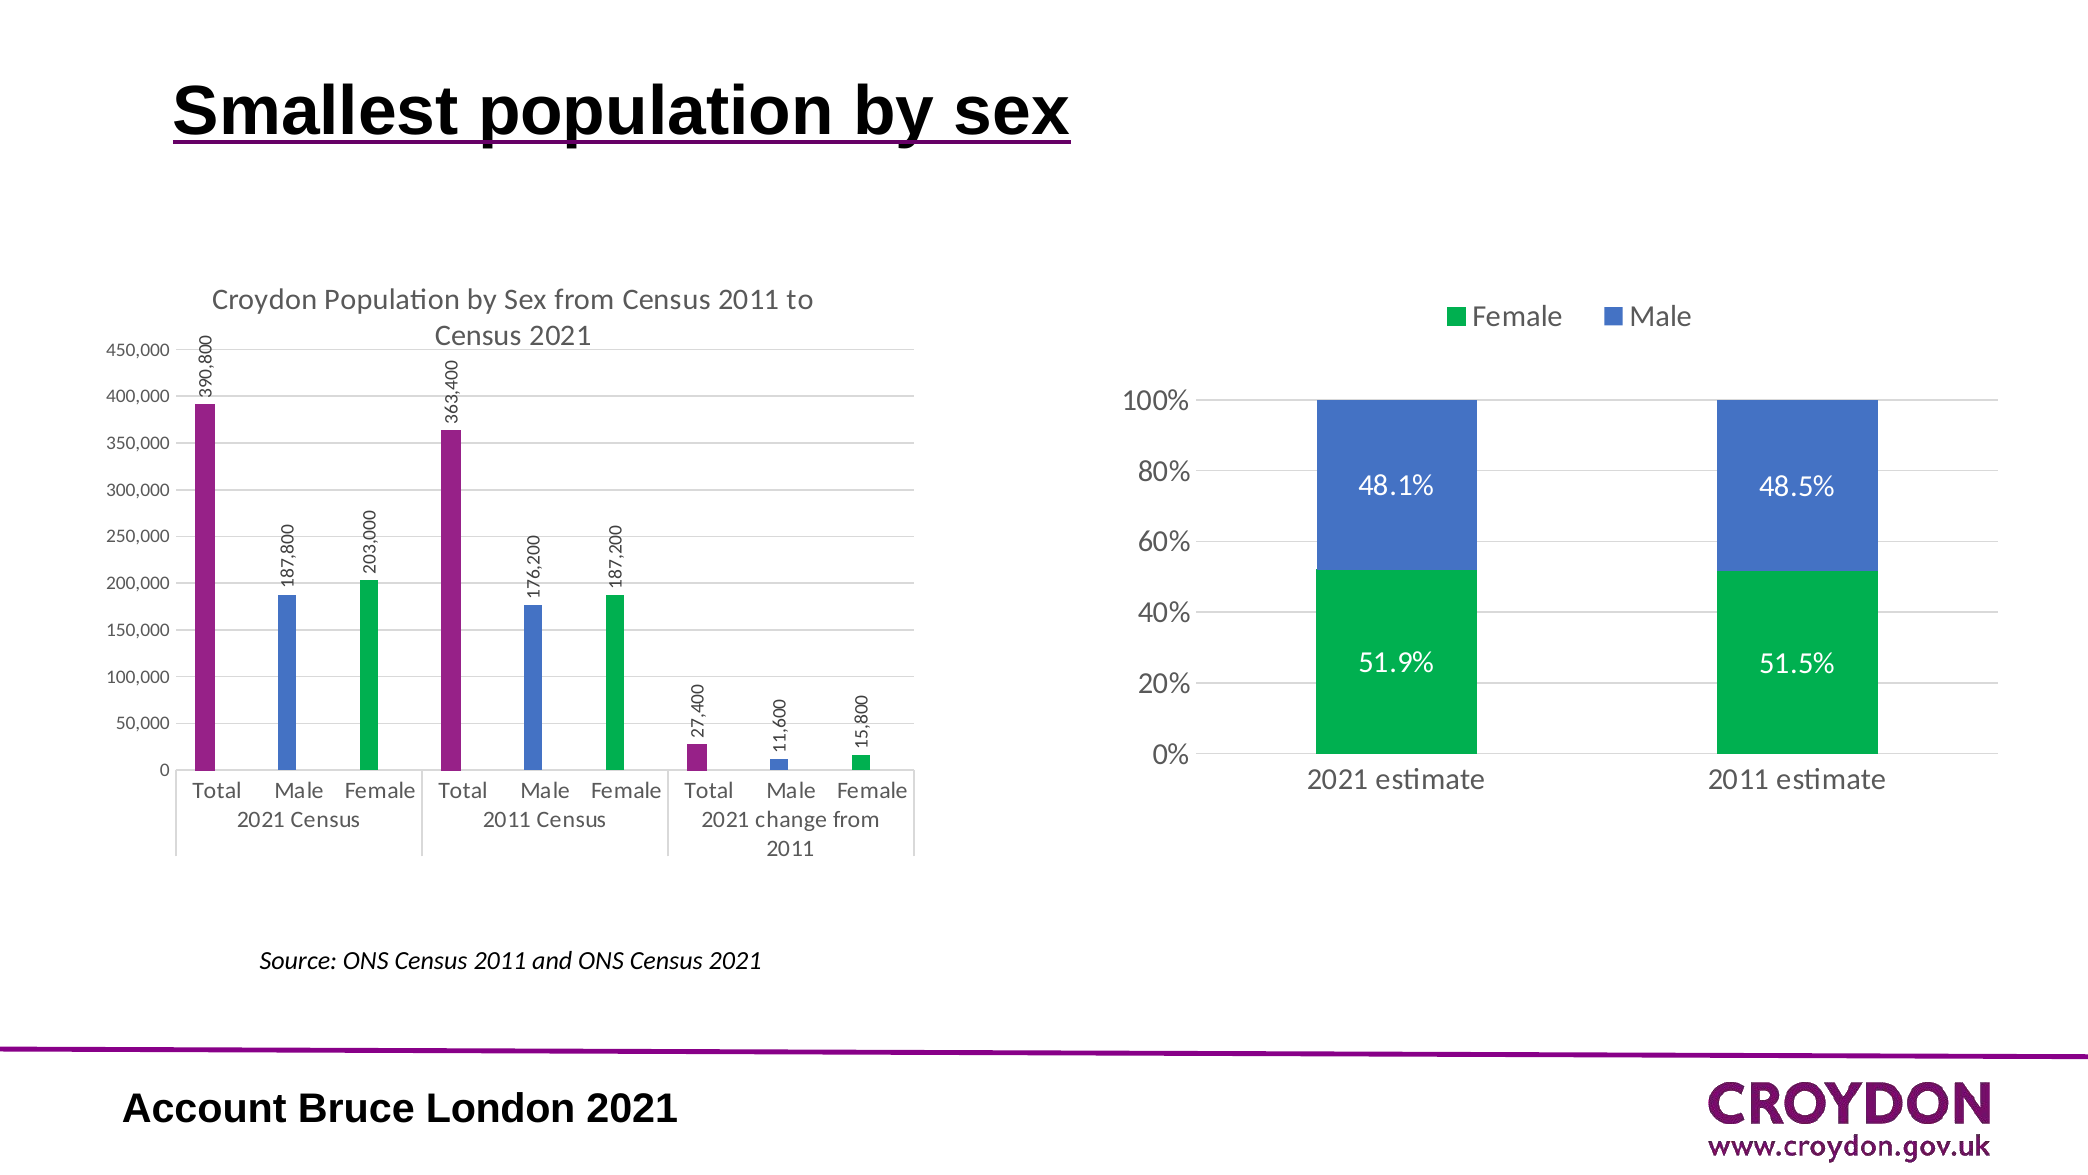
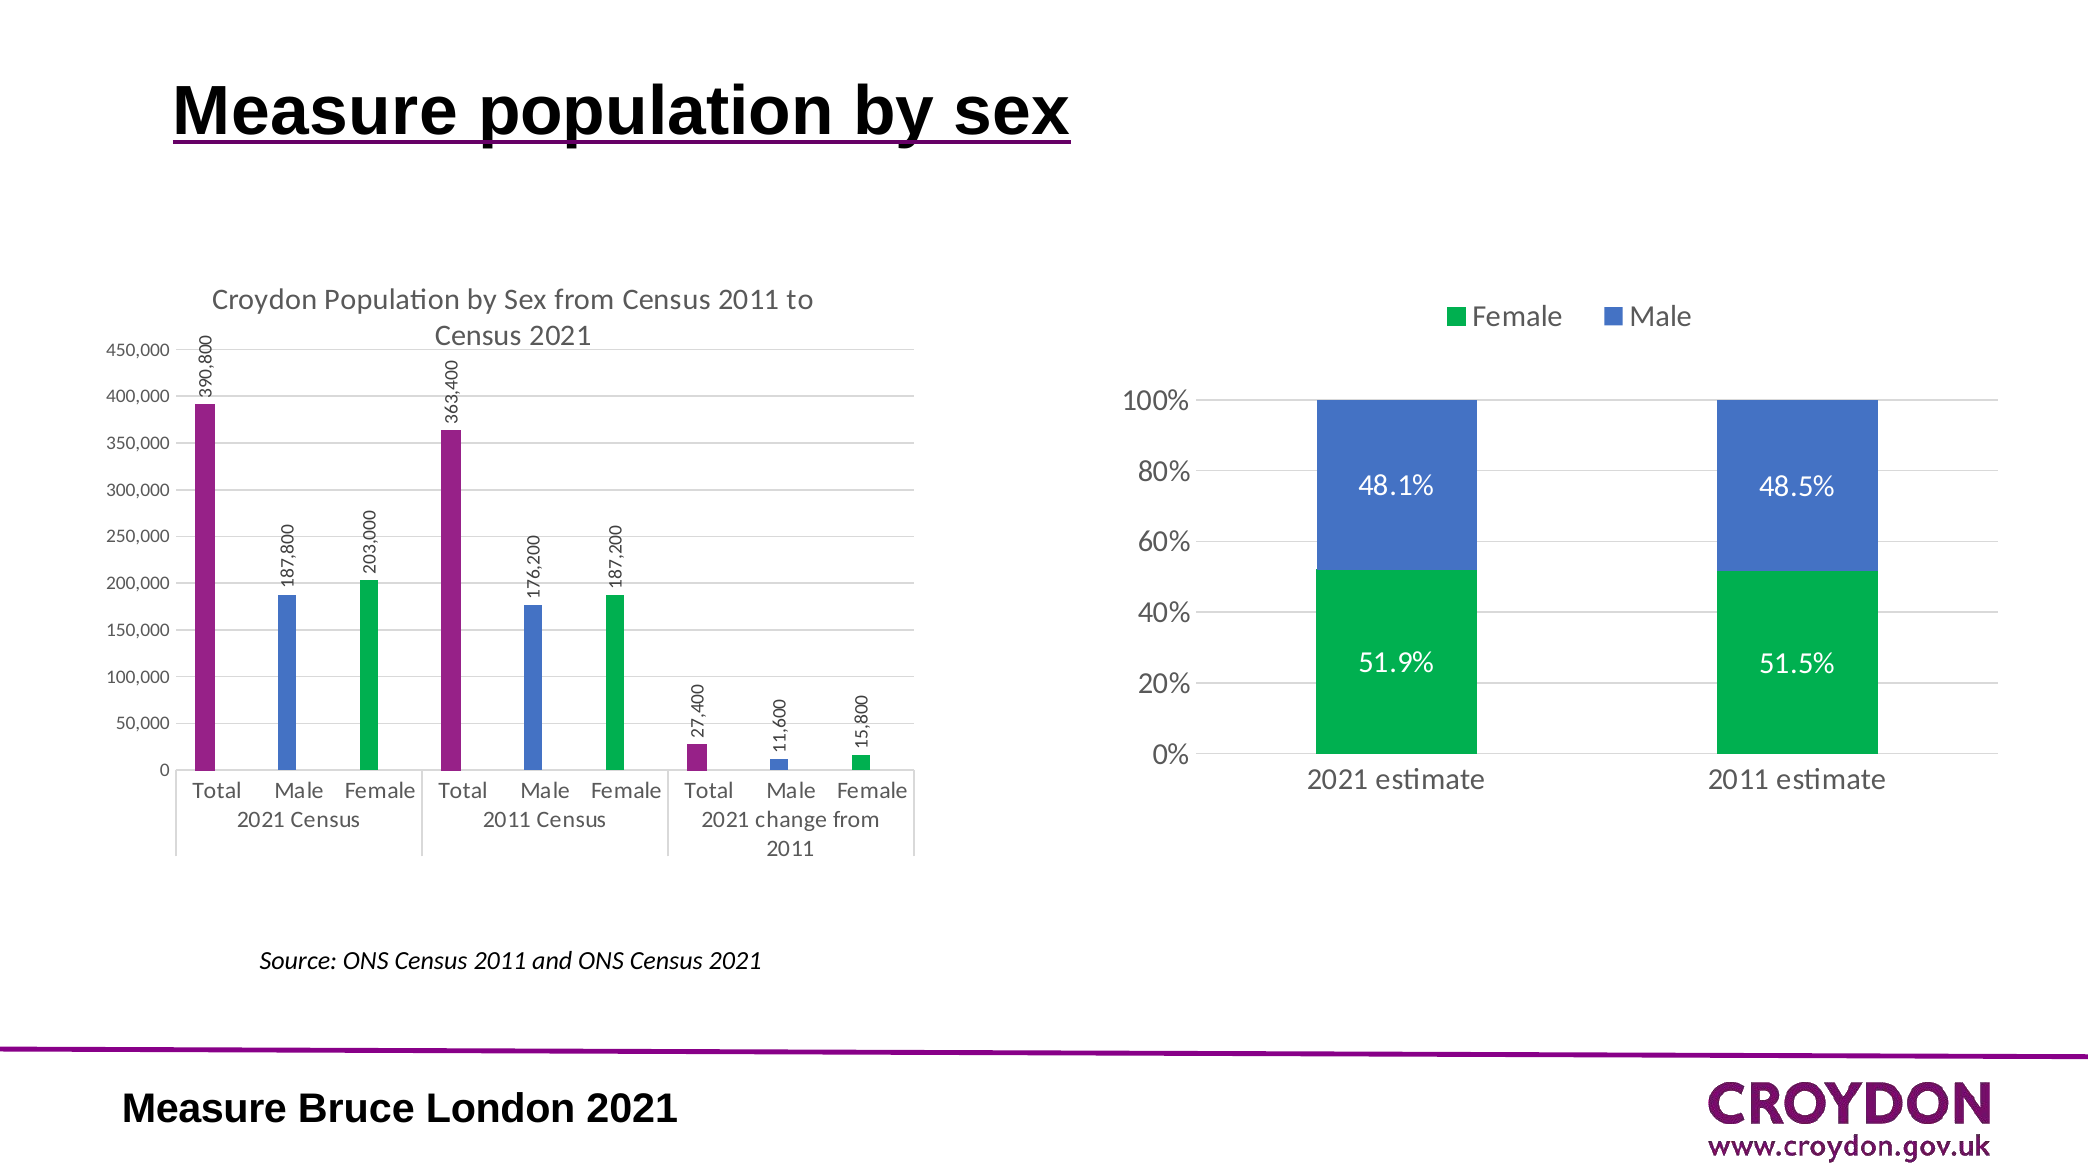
Smallest: Smallest -> Measure (316, 111)
Account: Account -> Measure (204, 1109)
